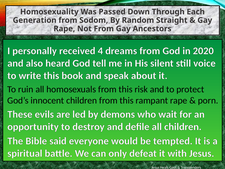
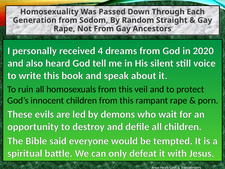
risk: risk -> veil (141, 89)
